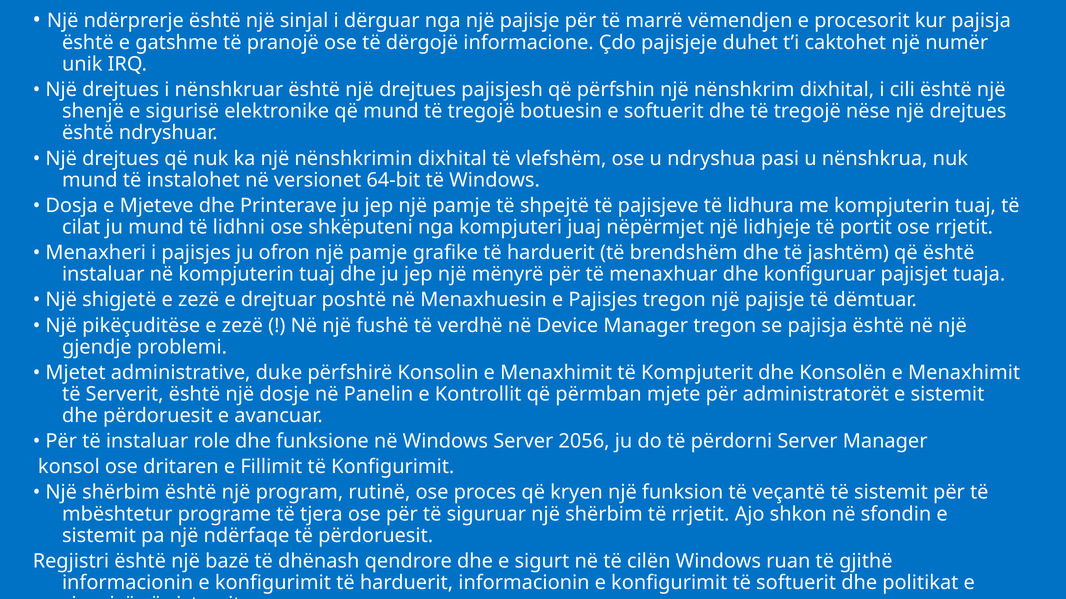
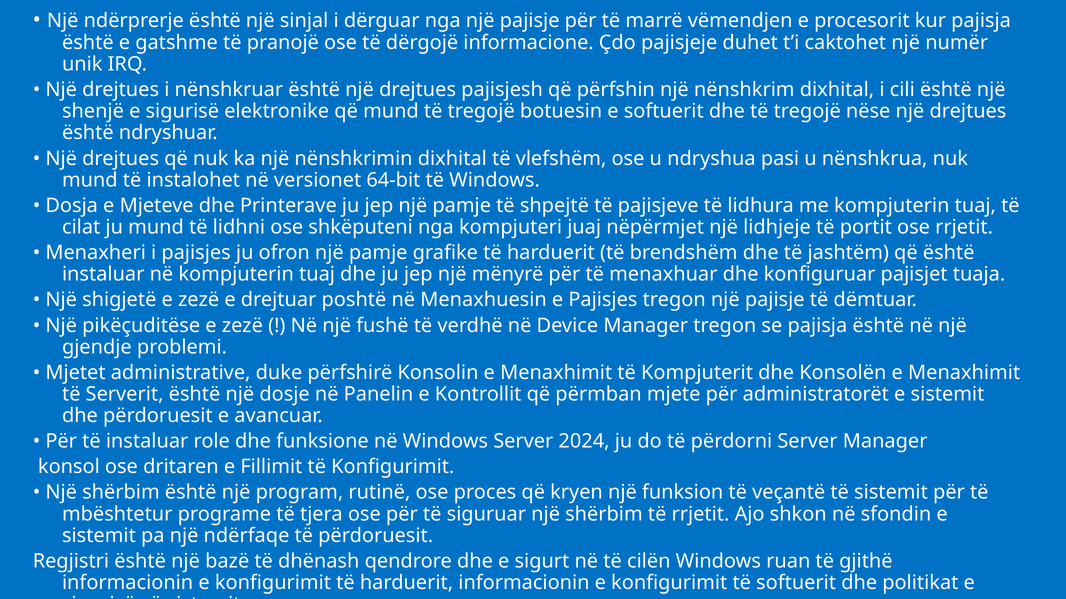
2056: 2056 -> 2024 (584, 442)
